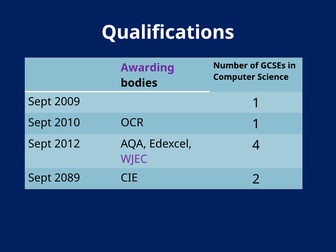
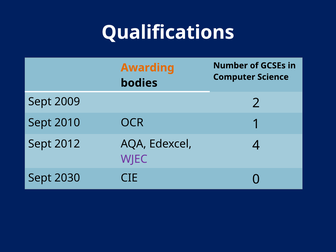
Awarding colour: purple -> orange (148, 68)
2009 1: 1 -> 2 (256, 103)
2089: 2089 -> 2030 (67, 178)
2: 2 -> 0 (256, 179)
